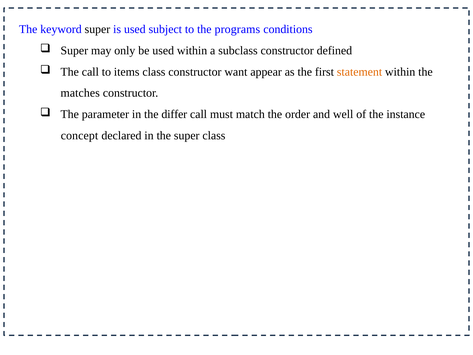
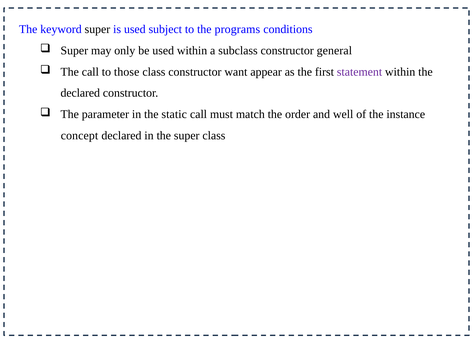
defined: defined -> general (334, 50)
items: items -> those (127, 72)
statement colour: orange -> purple (360, 72)
matches: matches -> declared (80, 93)
differ: differ -> static (174, 114)
